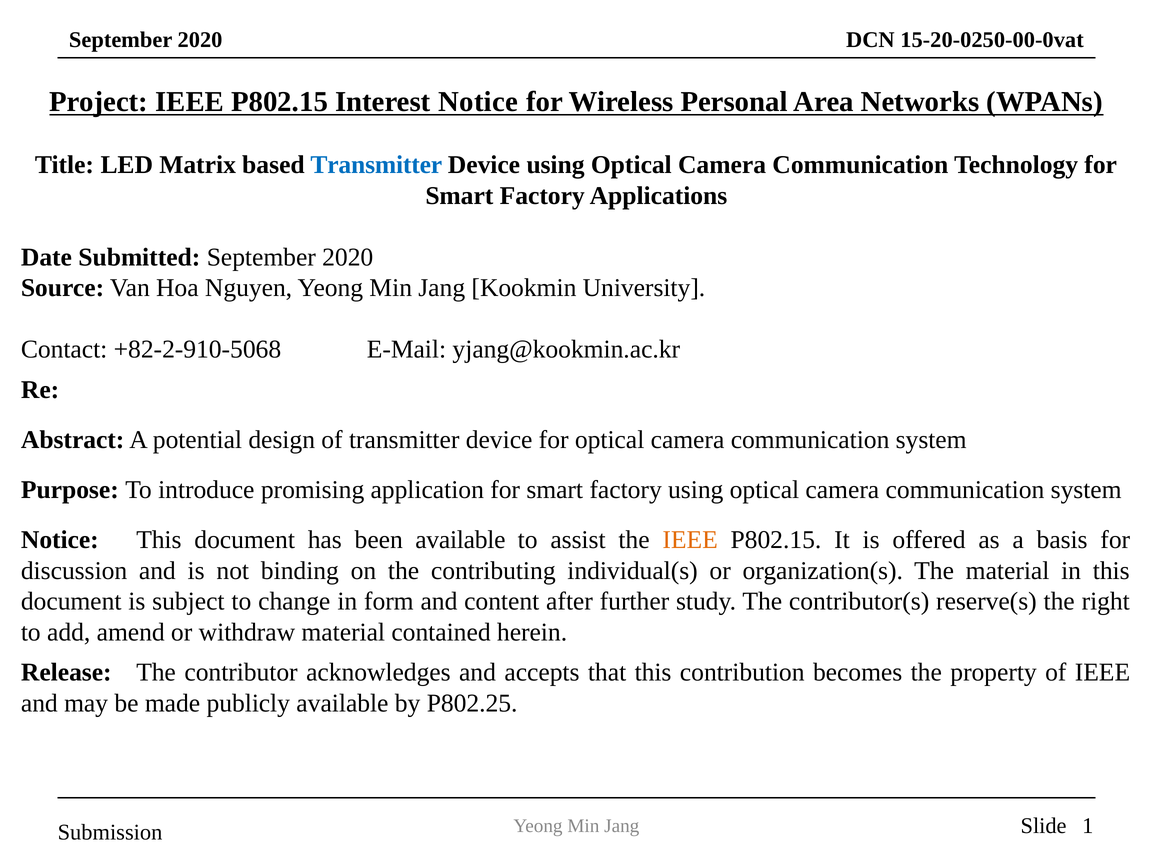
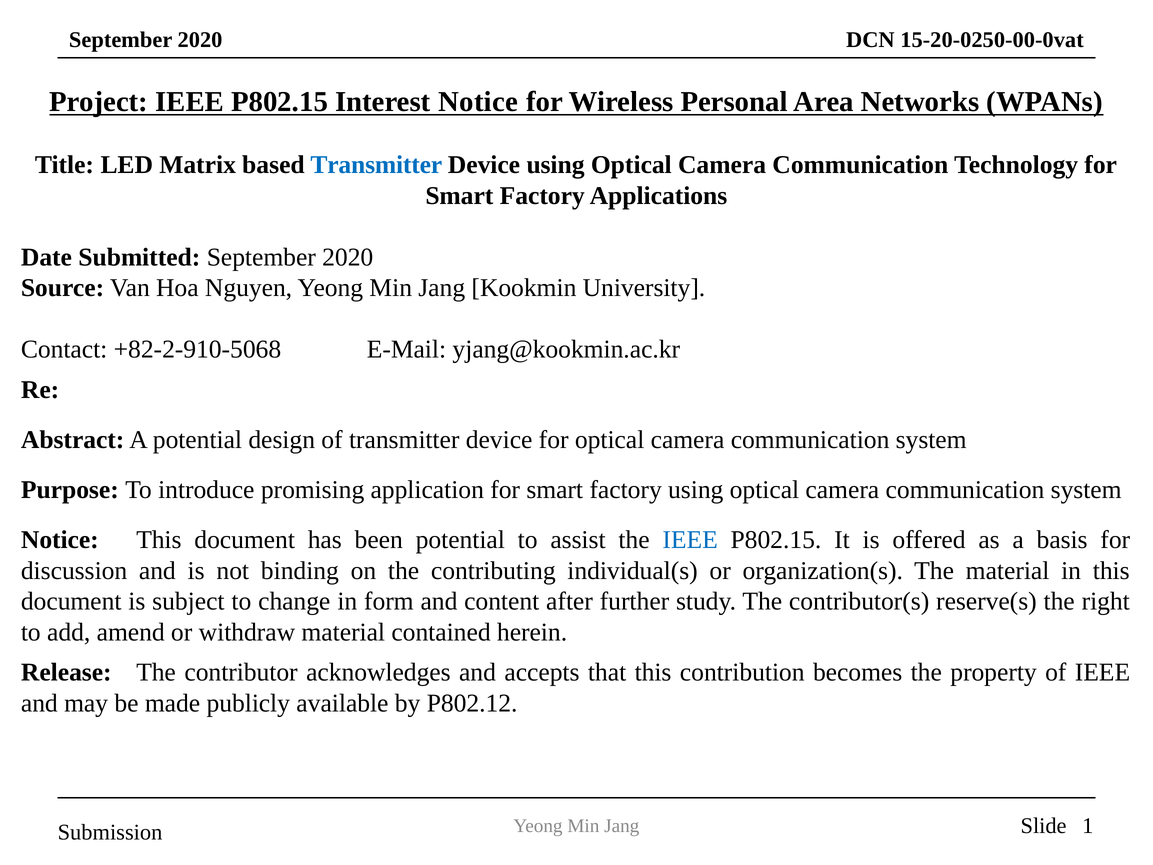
been available: available -> potential (460, 540)
IEEE colour: orange -> blue (690, 540)
P802.25: P802.25 -> P802.12 (472, 703)
